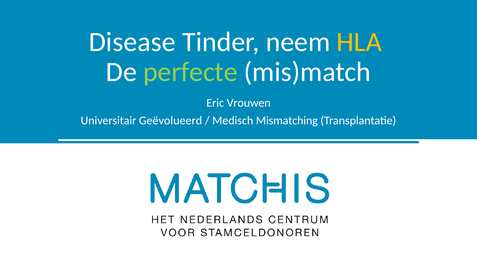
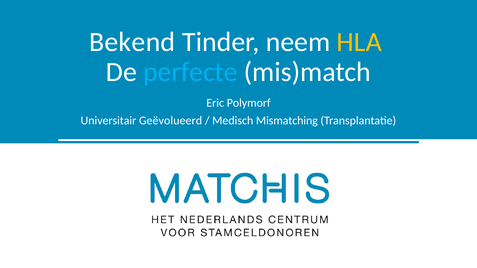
Disease: Disease -> Bekend (132, 42)
perfecte colour: light green -> light blue (190, 72)
Vrouwen: Vrouwen -> Polymorf (249, 103)
